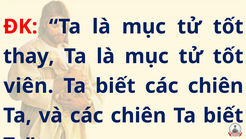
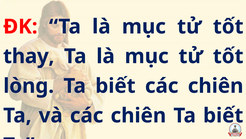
viên: viên -> lòng (29, 86)
